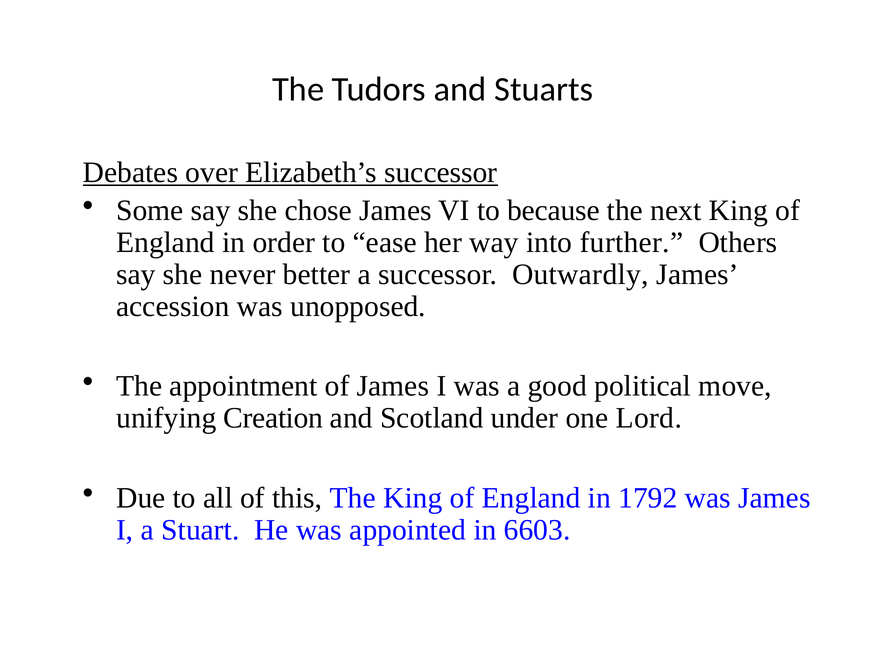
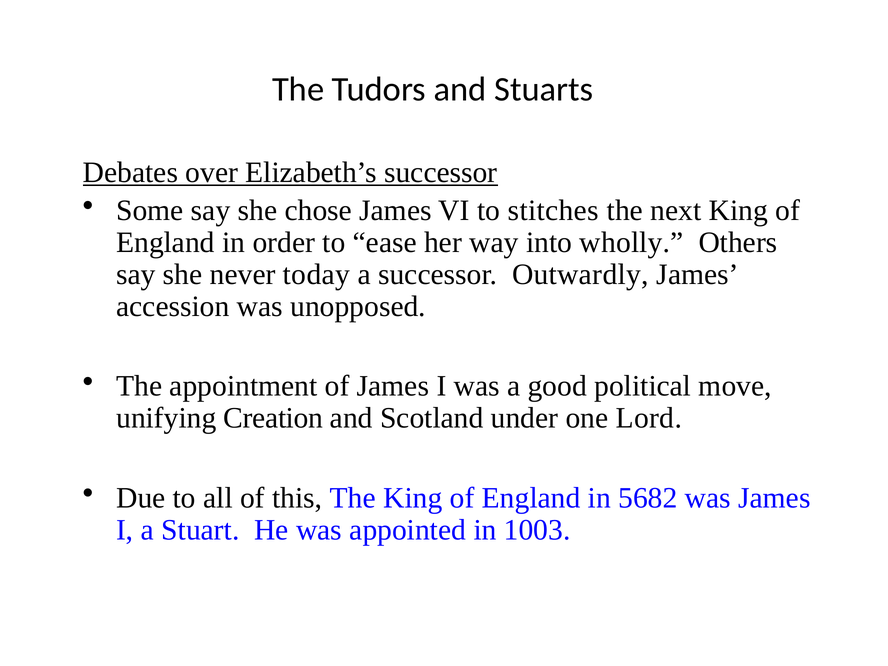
because: because -> stitches (553, 210)
further: further -> wholly (632, 242)
better: better -> today (316, 274)
1792: 1792 -> 5682 (648, 498)
6603: 6603 -> 1003 (537, 530)
